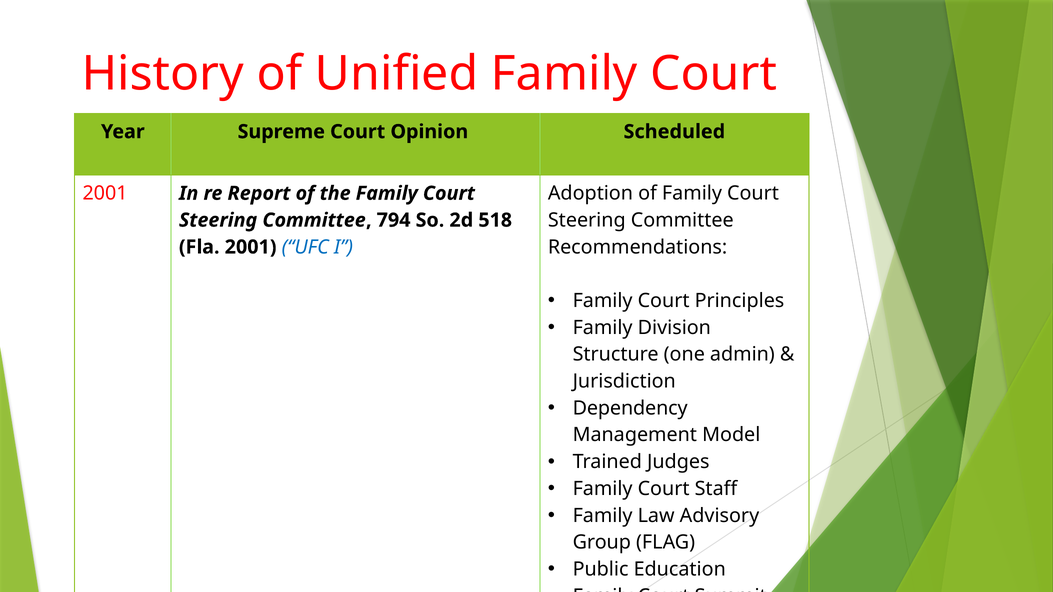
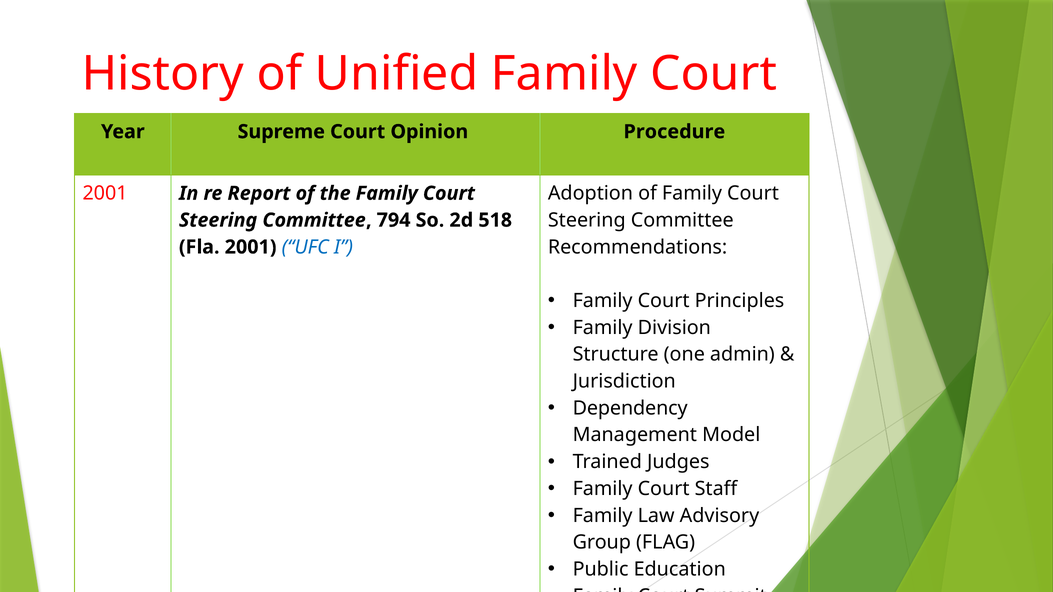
Scheduled: Scheduled -> Procedure (674, 132)
